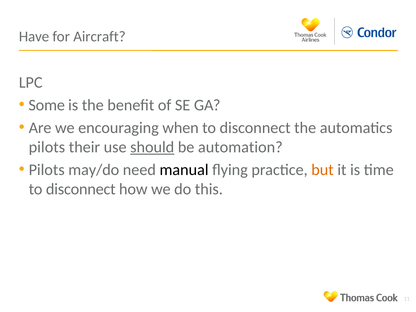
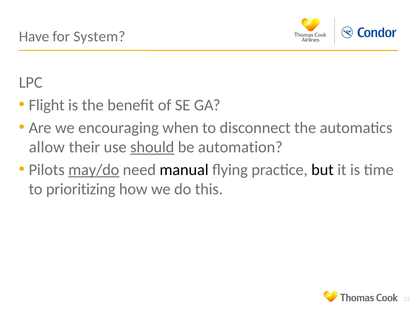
Aircraft: Aircraft -> System (99, 37)
Some: Some -> Flight (47, 105)
pilots: pilots -> allow (47, 147)
may/do underline: none -> present (94, 170)
but colour: orange -> black (323, 170)
disconnect: disconnect -> prioritizing (81, 189)
